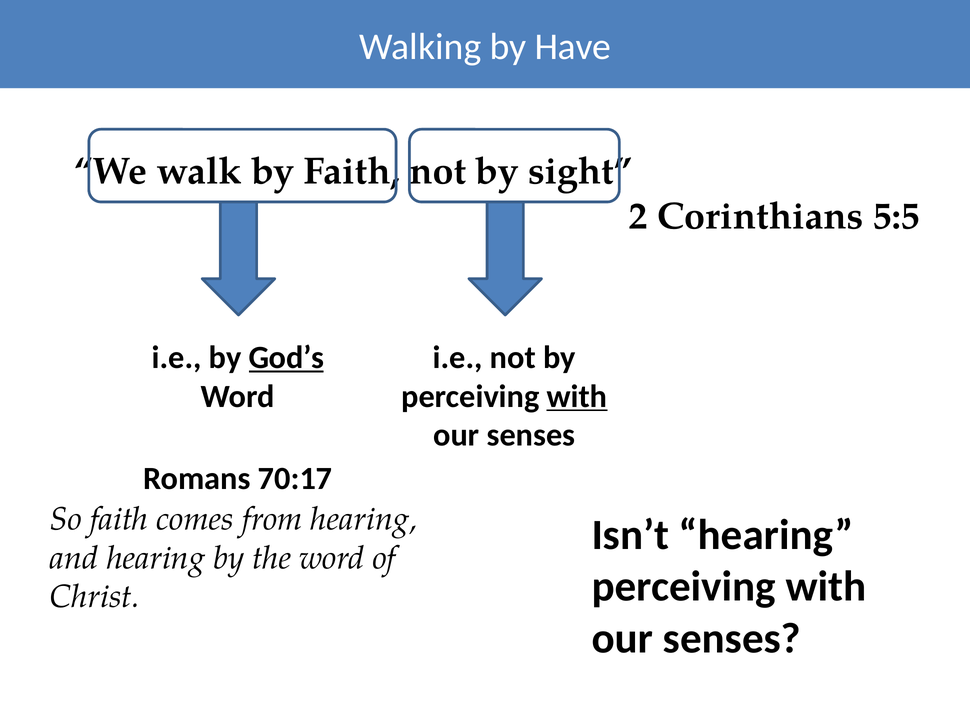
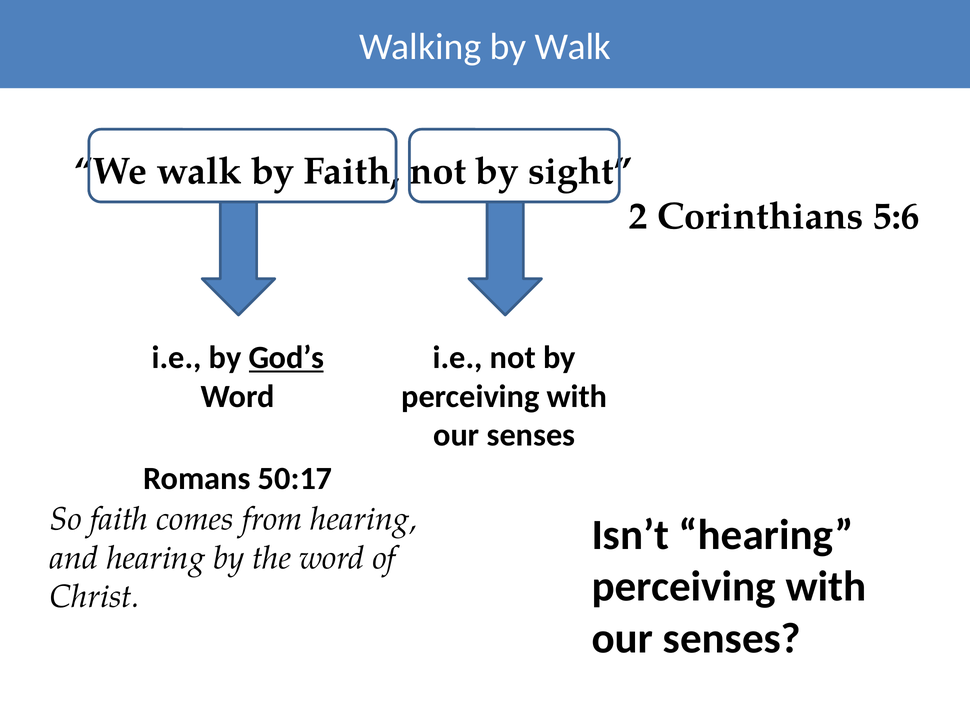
by Have: Have -> Walk (573, 47)
5:5: 5:5 -> 5:6 (896, 217)
with underline: present -> none (577, 397)
70:17: 70:17 -> 50:17 (295, 479)
